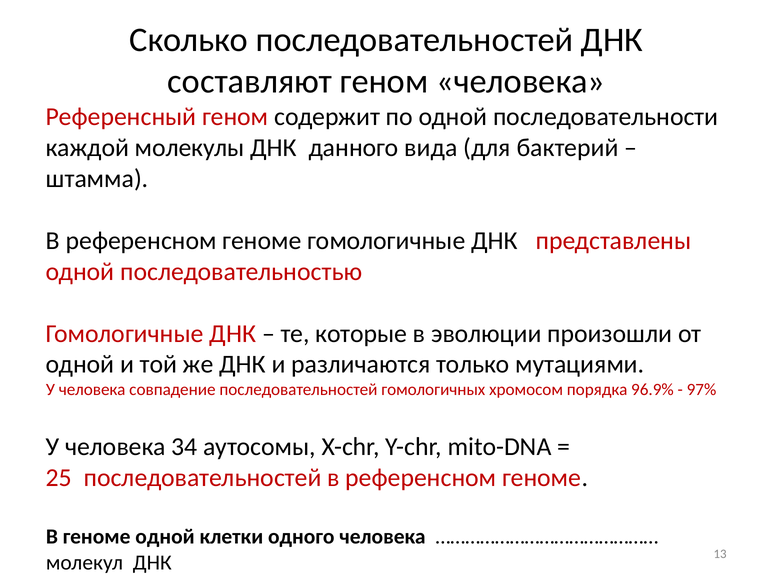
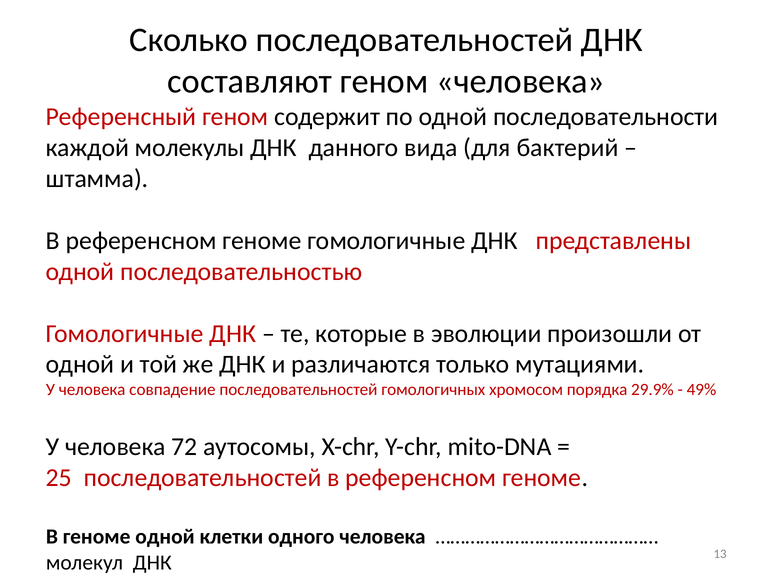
96.9%: 96.9% -> 29.9% (652, 389)
97%: 97% -> 49% (701, 389)
34: 34 -> 72 (184, 447)
